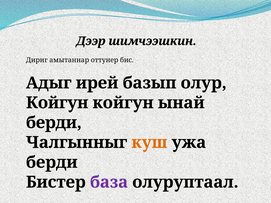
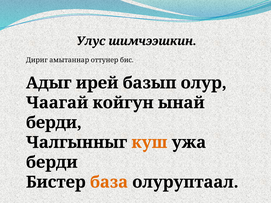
Дээр: Дээр -> Улус (91, 41)
Койгун: Койгун -> Чаагай (57, 103)
база colour: purple -> orange (109, 182)
